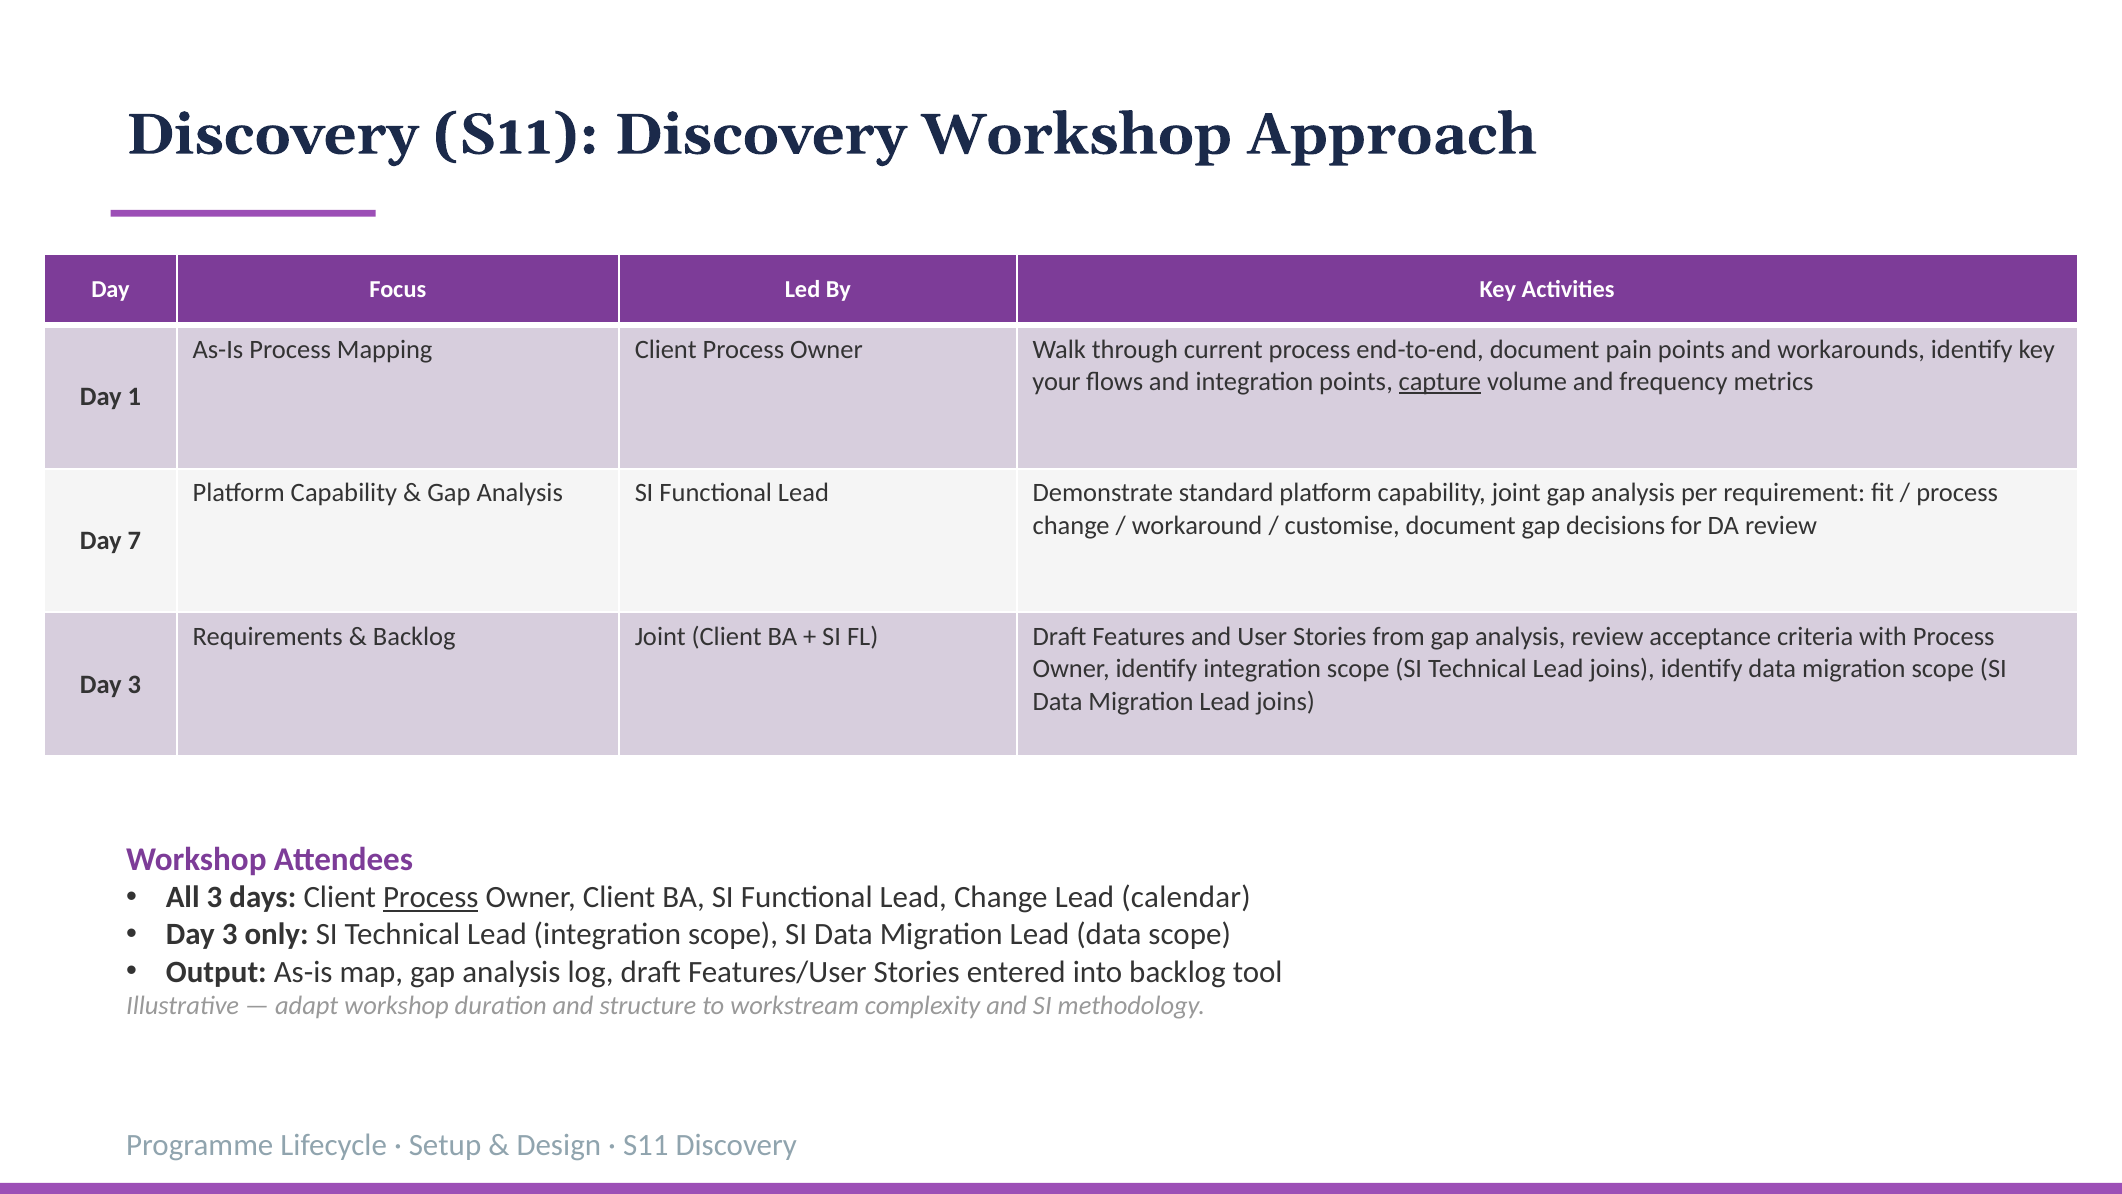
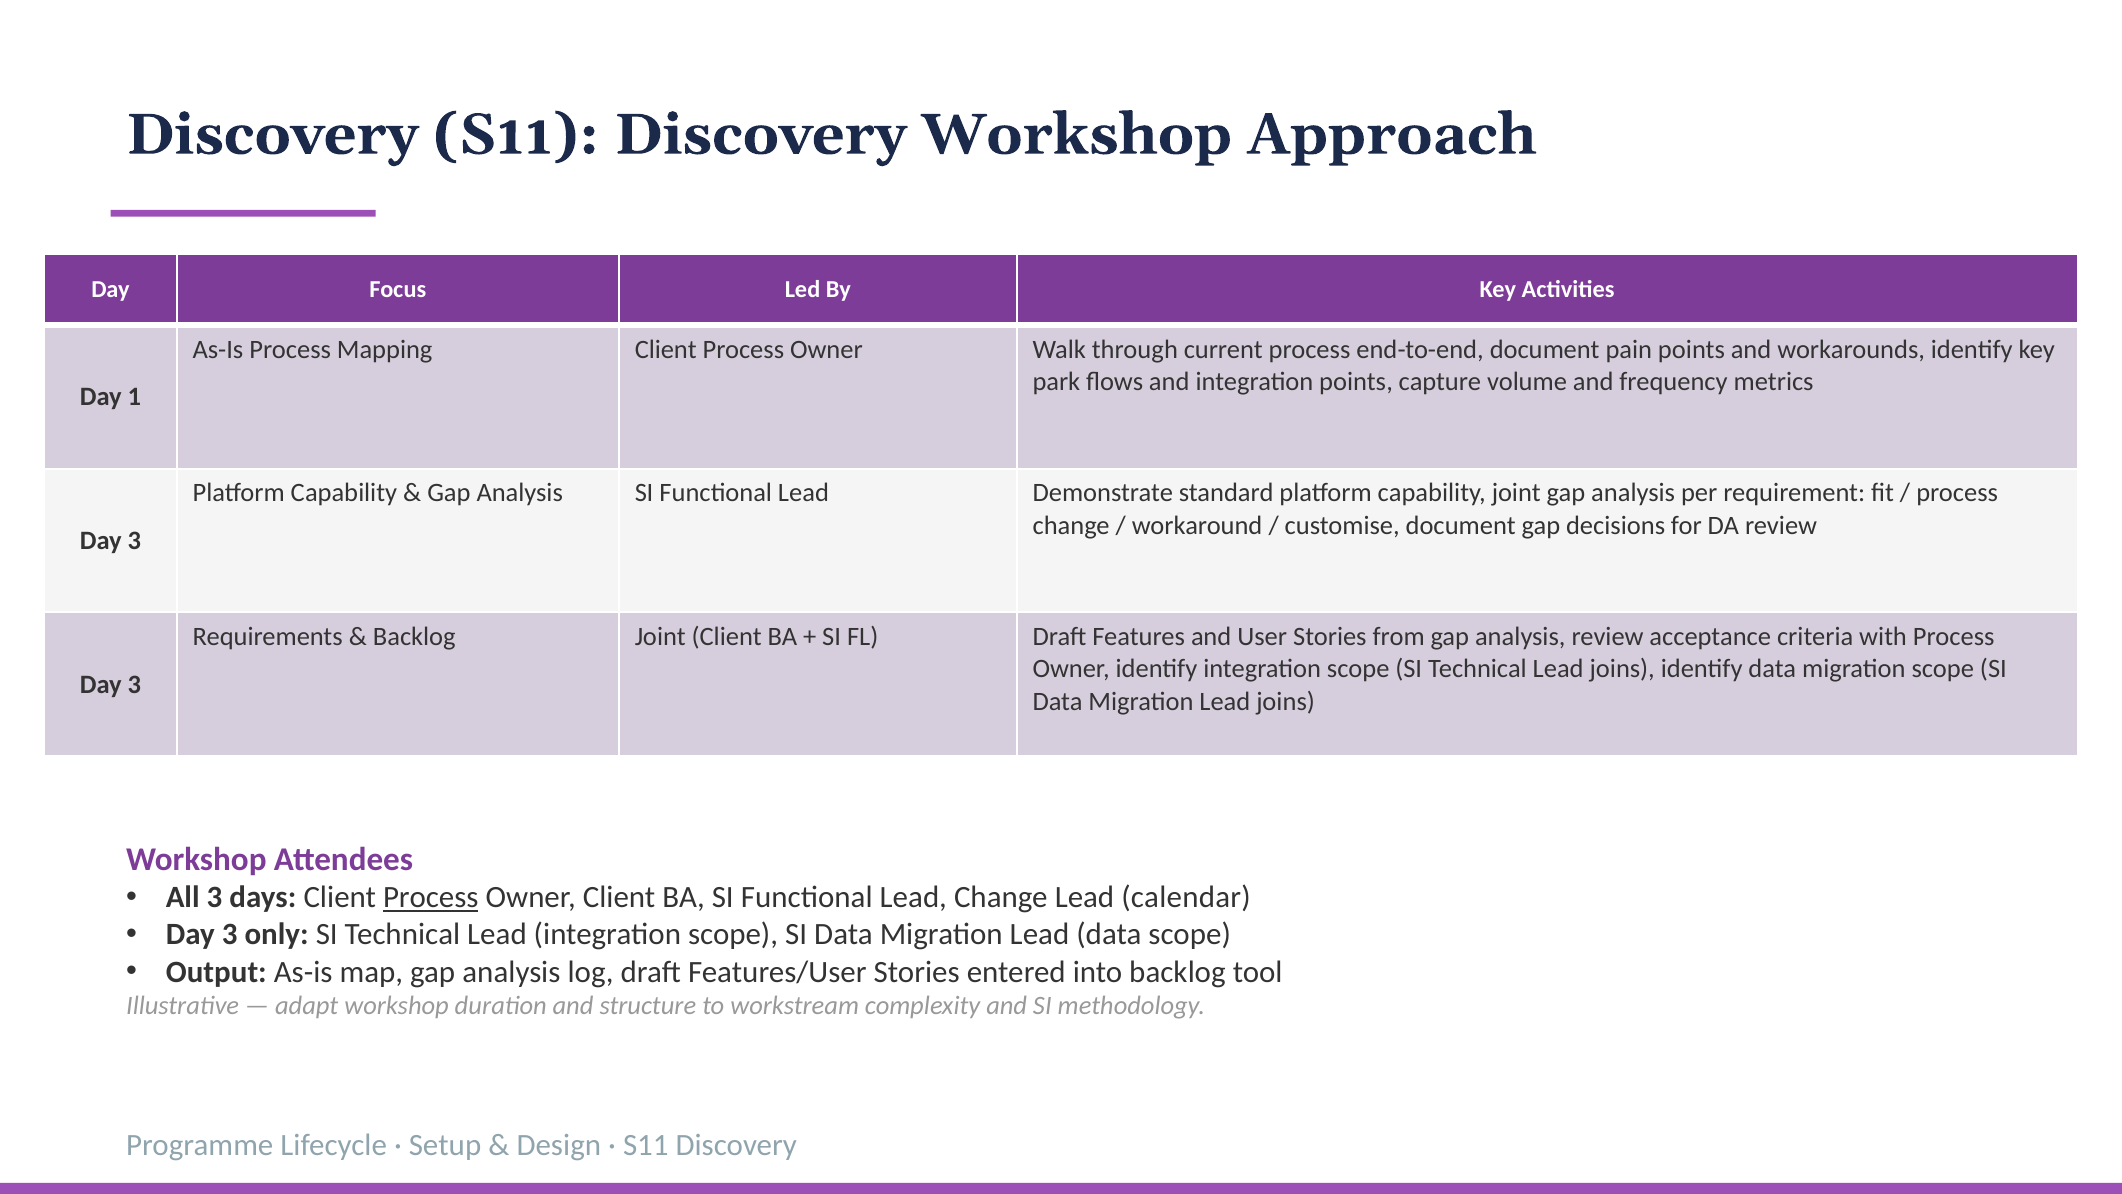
your: your -> park (1056, 382)
capture underline: present -> none (1440, 382)
7: 7 -> 3 (134, 541)
